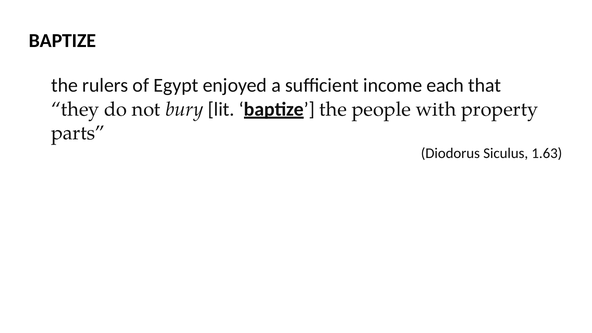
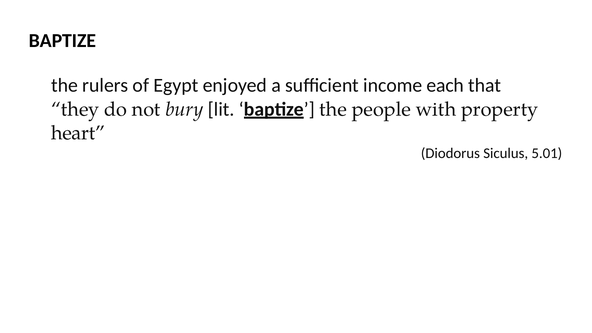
parts: parts -> heart (78, 133)
1.63: 1.63 -> 5.01 (547, 153)
